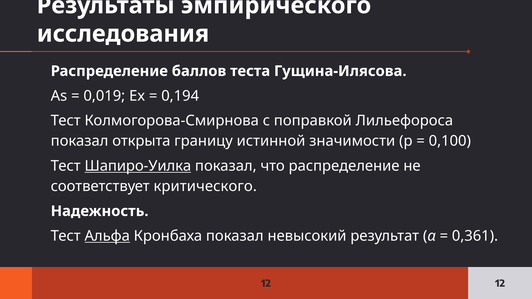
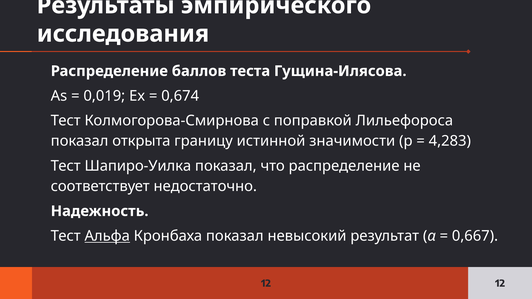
0,194: 0,194 -> 0,674 (180, 96)
0,100: 0,100 -> 4,283 (450, 141)
Шапиро-Уилка underline: present -> none (138, 166)
критического: критического -> недостаточно (205, 186)
0,361: 0,361 -> 0,667 (475, 236)
